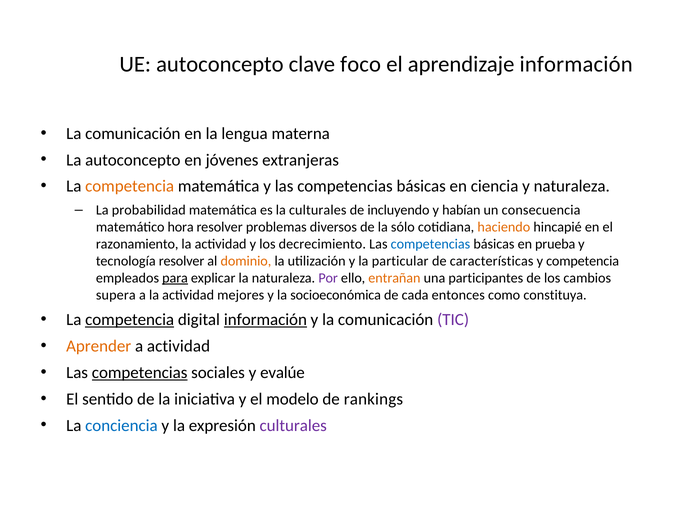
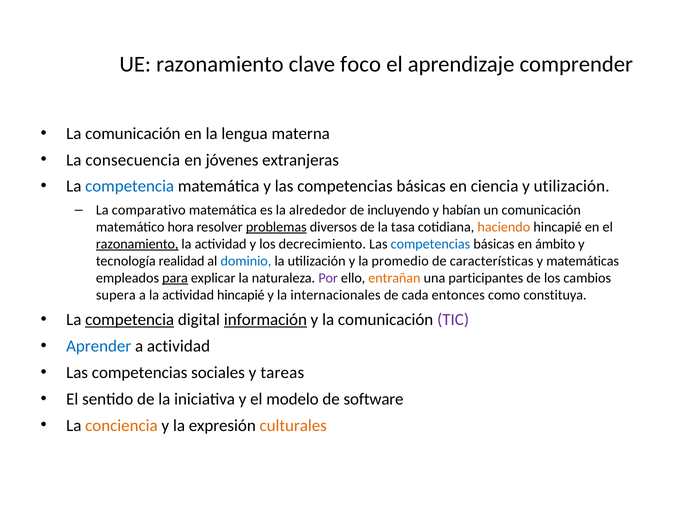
UE autoconcepto: autoconcepto -> razonamiento (220, 64)
aprendizaje información: información -> comprender (576, 64)
La autoconcepto: autoconcepto -> consecuencia (133, 160)
competencia colour: orange -> blue (130, 186)
y naturaleza: naturaleza -> utilización (572, 186)
probabilidad: probabilidad -> comparativo (149, 210)
la culturales: culturales -> alrededor (318, 210)
un consecuencia: consecuencia -> comunicación (541, 210)
problemas underline: none -> present (276, 227)
sólo: sólo -> tasa (403, 227)
razonamiento underline: none -> present (137, 244)
prueba: prueba -> ámbito (555, 244)
tecnología resolver: resolver -> realidad (182, 261)
dominio colour: orange -> blue (246, 261)
particular: particular -> promedio (400, 261)
y competencia: competencia -> matemáticas (583, 261)
actividad mejores: mejores -> hincapié (241, 295)
socioeconómica: socioeconómica -> internacionales (336, 295)
Aprender colour: orange -> blue (99, 346)
competencias underline: present -> none (140, 373)
evalúe: evalúe -> tareas (282, 373)
rankings: rankings -> software (374, 399)
conciencia colour: blue -> orange (121, 426)
culturales colour: purple -> orange (293, 426)
